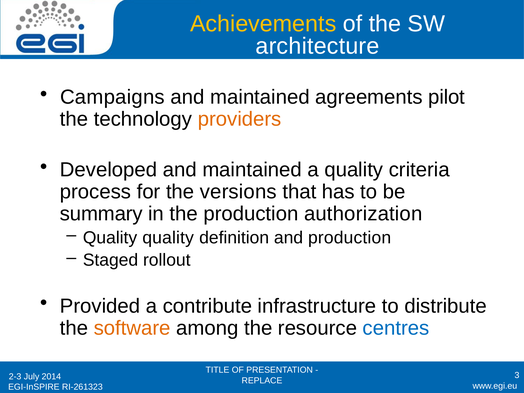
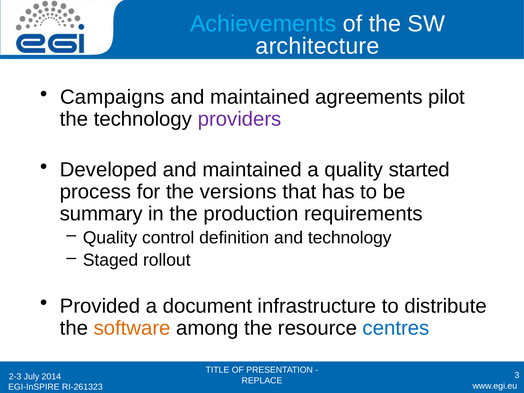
Achievements colour: yellow -> light blue (263, 24)
providers colour: orange -> purple (240, 119)
criteria: criteria -> started (419, 170)
authorization: authorization -> requirements (363, 214)
Quality quality: quality -> control (168, 238)
and production: production -> technology (350, 238)
contribute: contribute -> document (207, 306)
